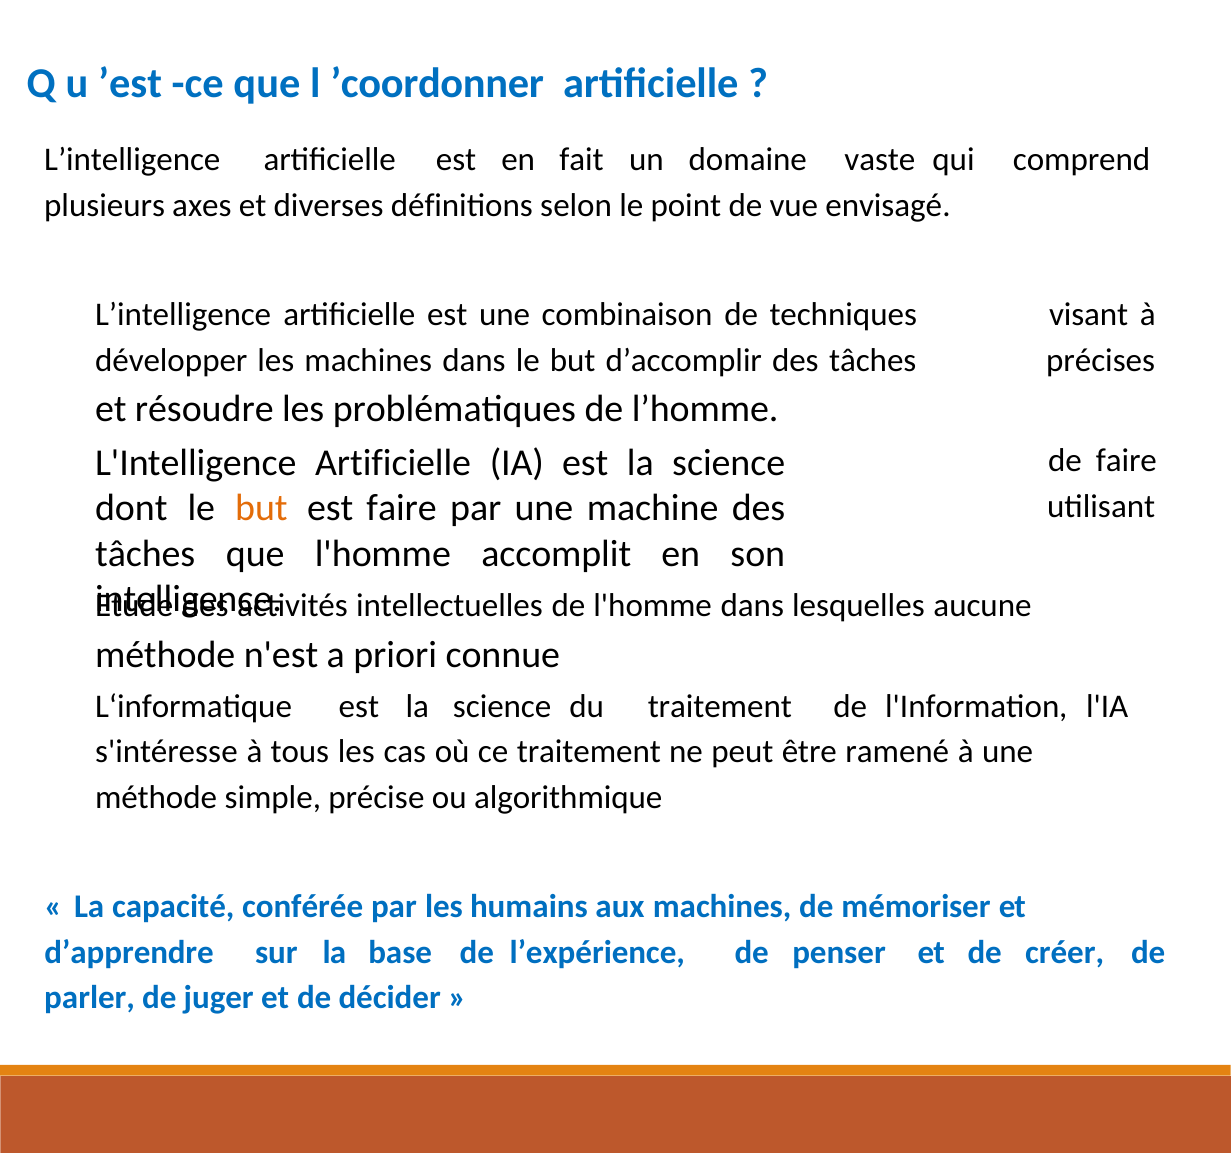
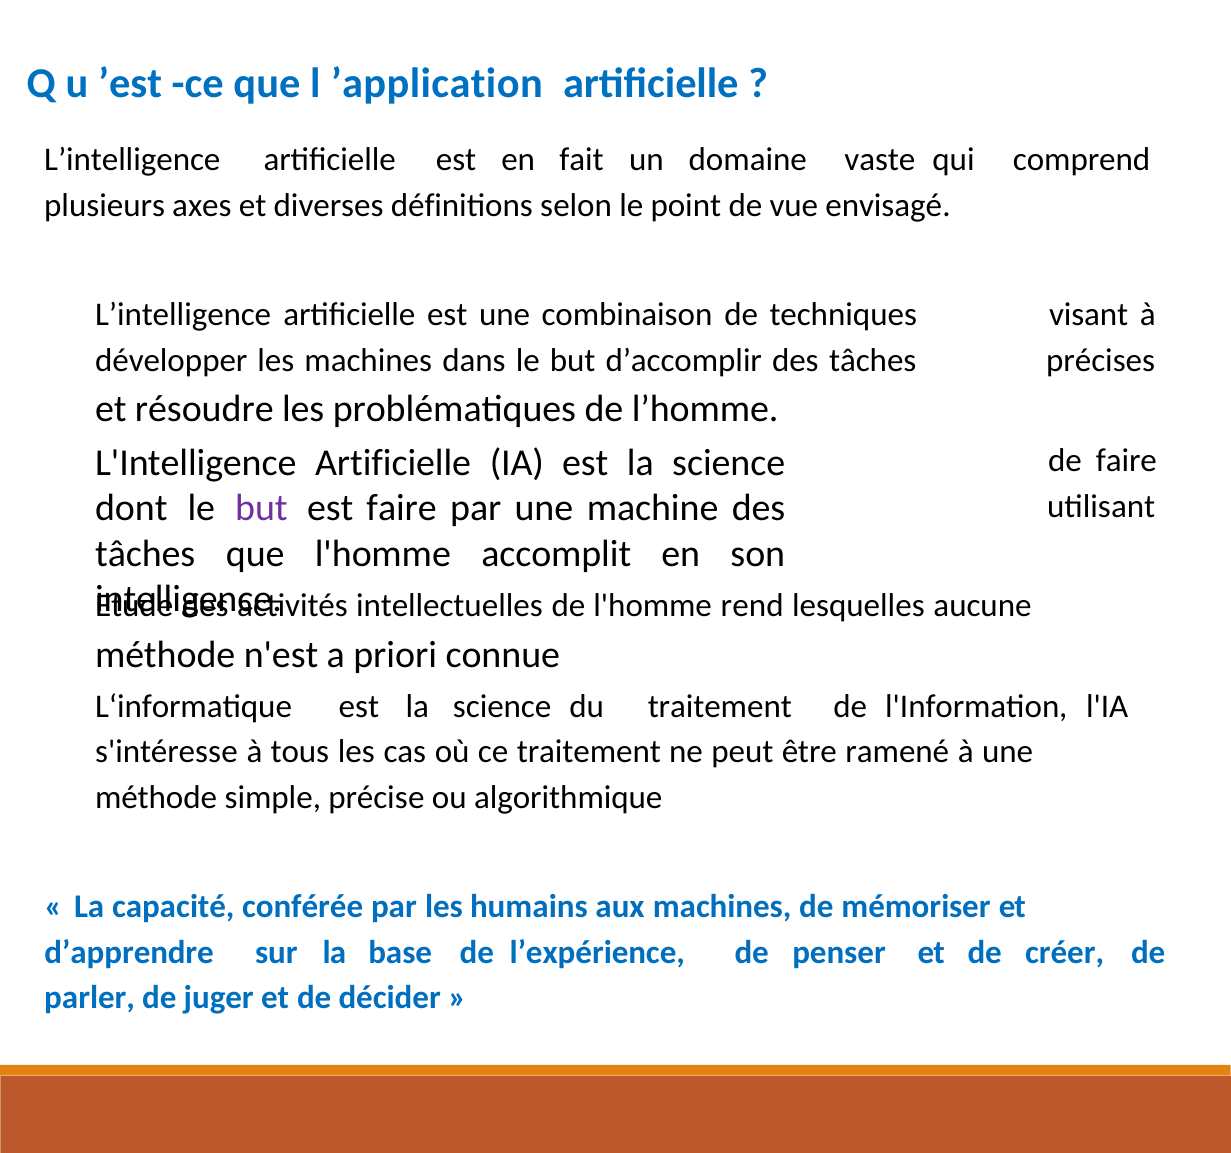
’coordonner: ’coordonner -> ’application (437, 83)
but colour: orange -> purple (261, 509)
l'homme dans: dans -> rend (752, 606)
